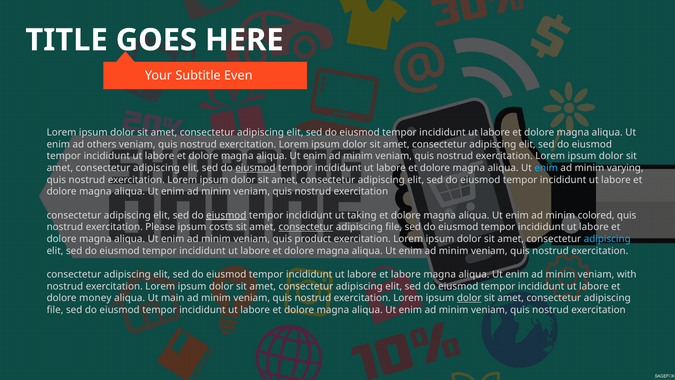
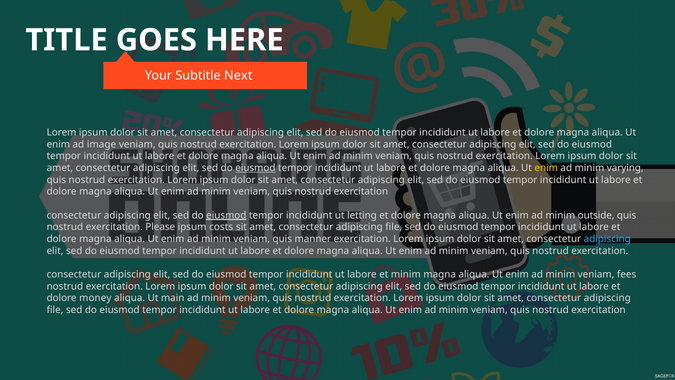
Even: Even -> Next (238, 76)
others: others -> image (102, 144)
enim colour: light blue -> yellow (546, 168)
taking: taking -> letting (362, 215)
colored: colored -> outside (596, 215)
consectetur underline: present -> none (306, 227)
product: product -> manner (313, 239)
et labore: labore -> minim (406, 274)
with: with -> fees (627, 274)
dolor underline: present -> none (469, 298)
